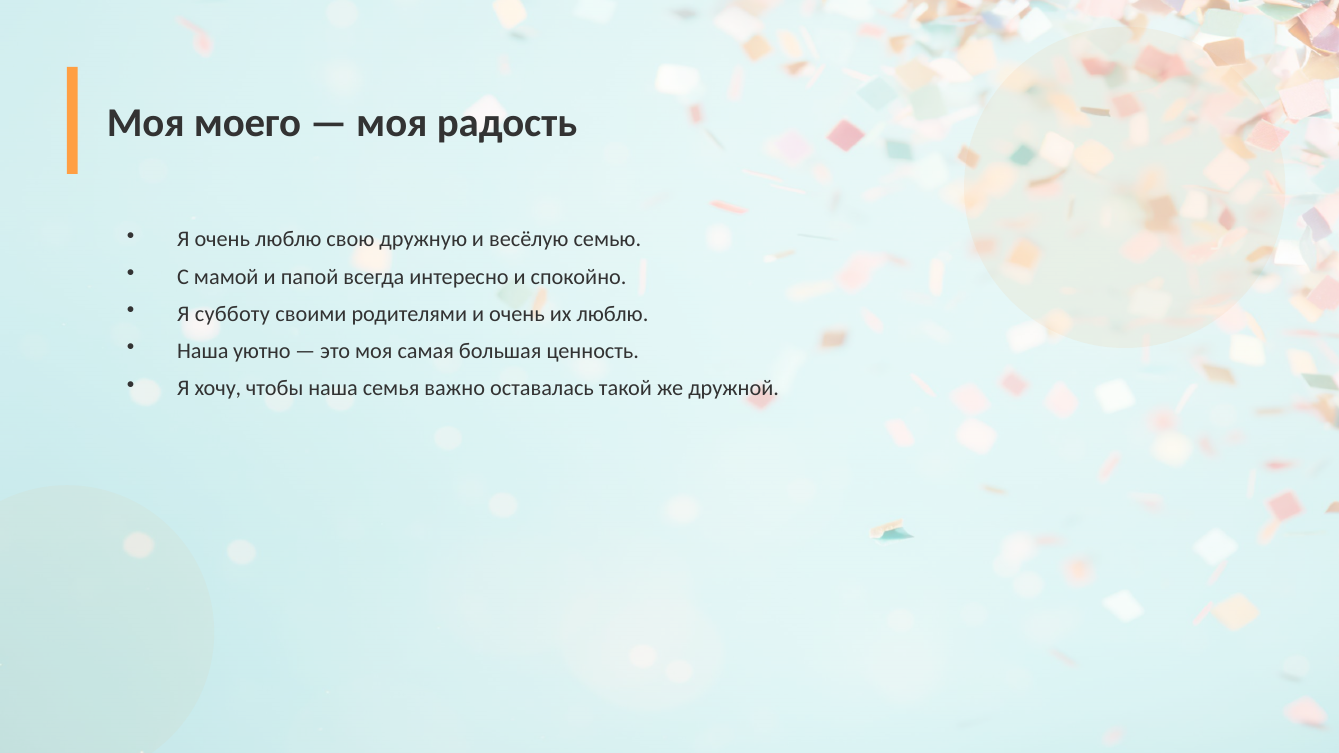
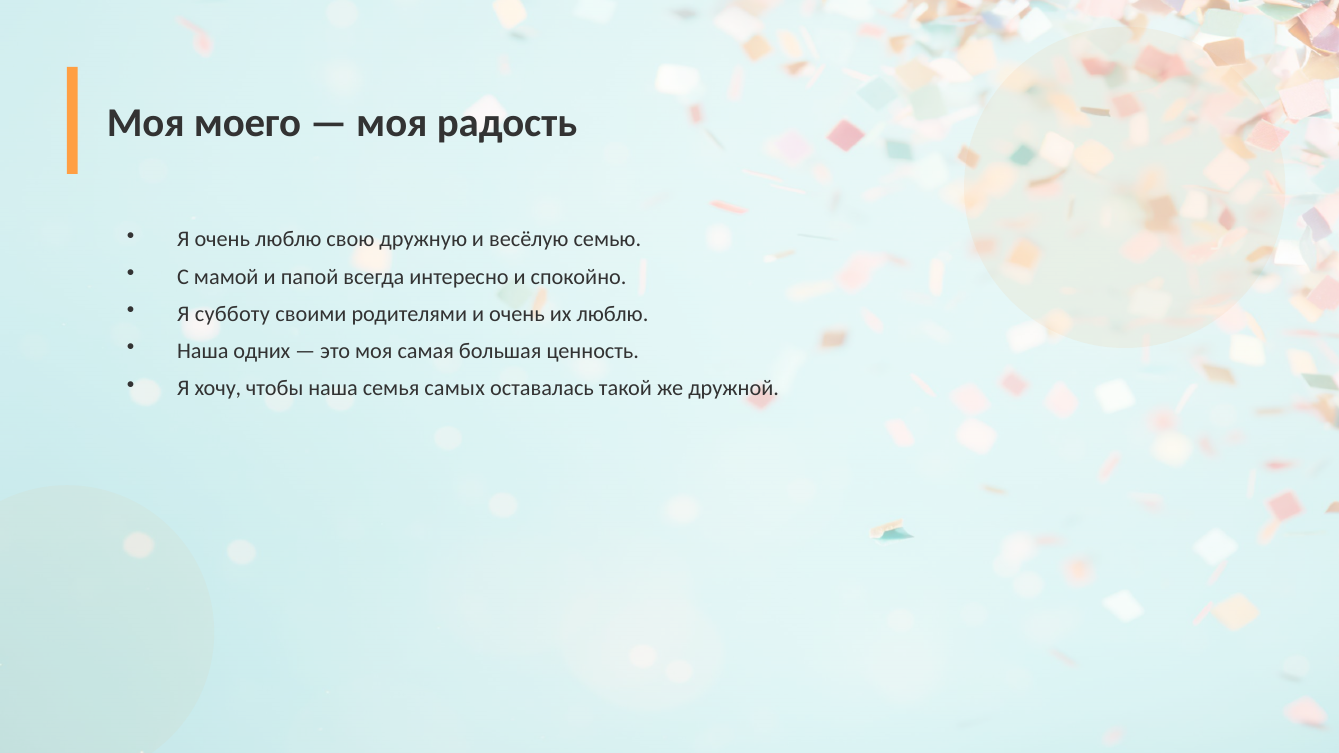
уютно: уютно -> одних (262, 351)
важно: важно -> самых (455, 388)
